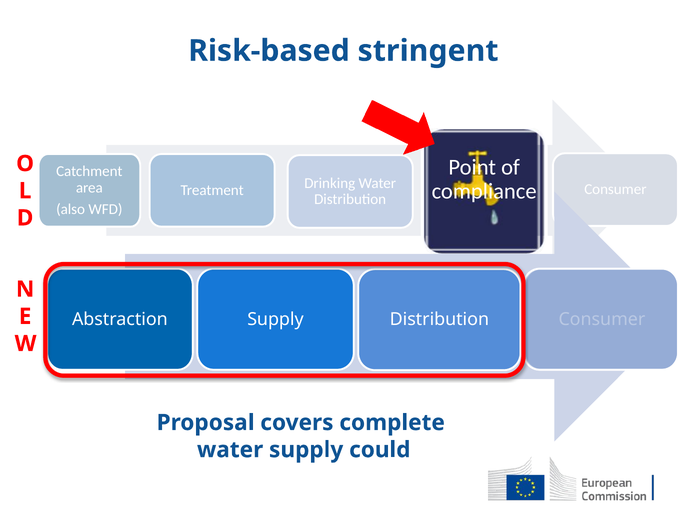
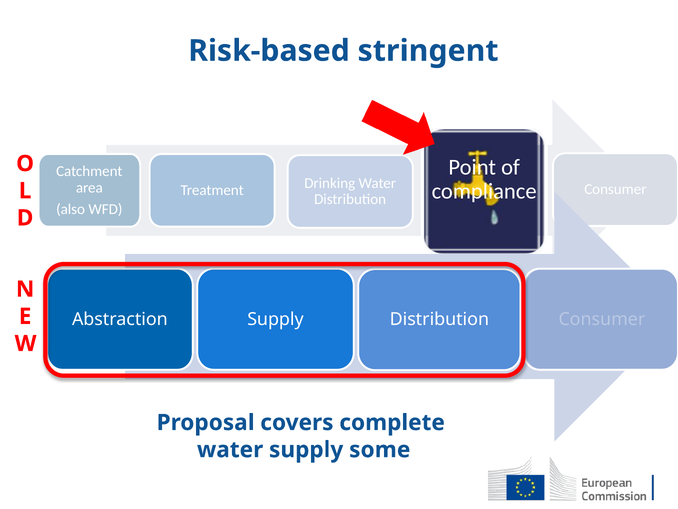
could: could -> some (380, 449)
